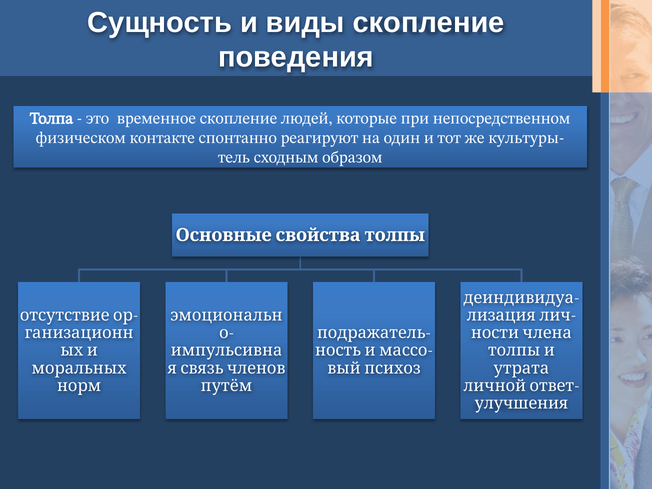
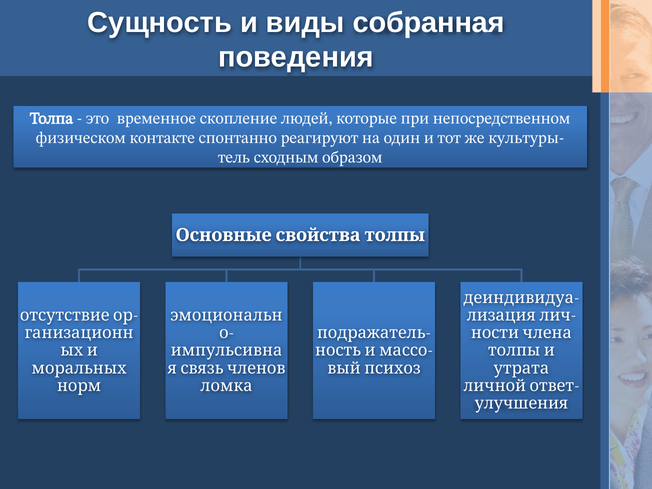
виды скопление: скопление -> собранная (429, 23)
путём: путём -> ломка (227, 386)
